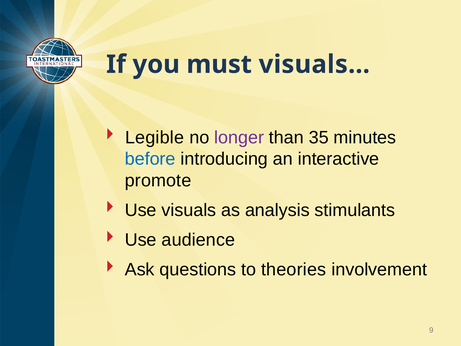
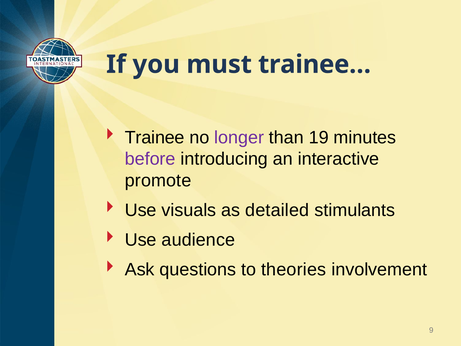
visuals…: visuals… -> trainee… (315, 64)
Legible: Legible -> Trainee (155, 137)
35: 35 -> 19 (319, 137)
before colour: blue -> purple (150, 159)
analysis: analysis -> detailed (277, 210)
